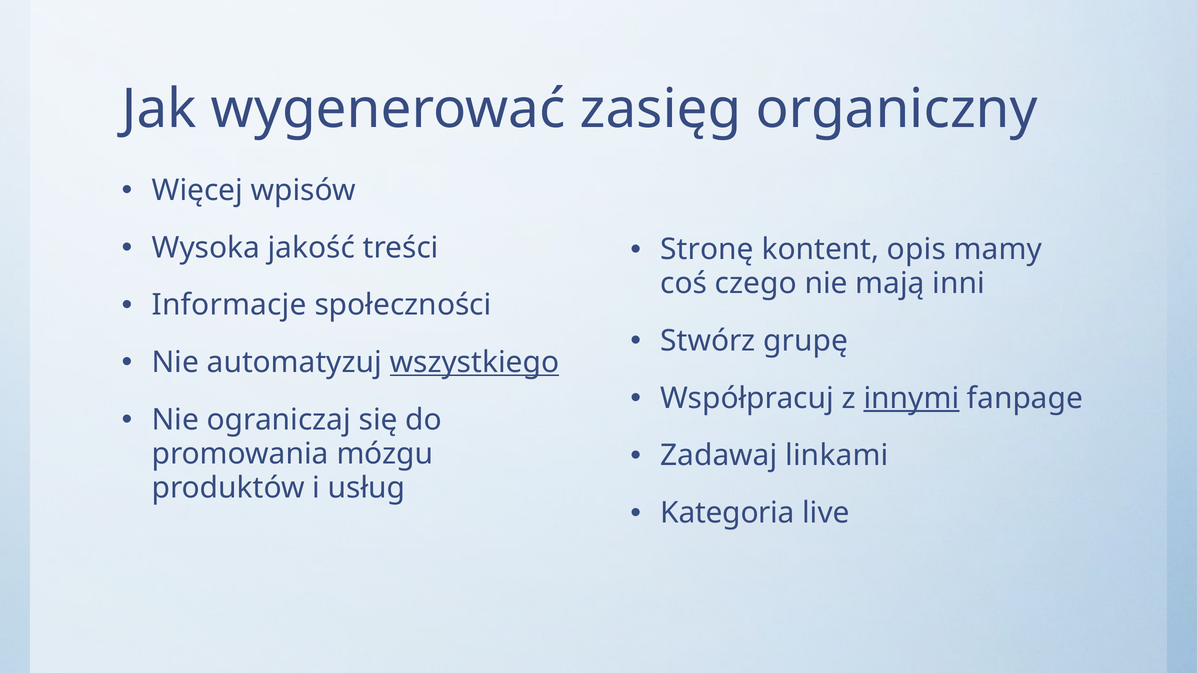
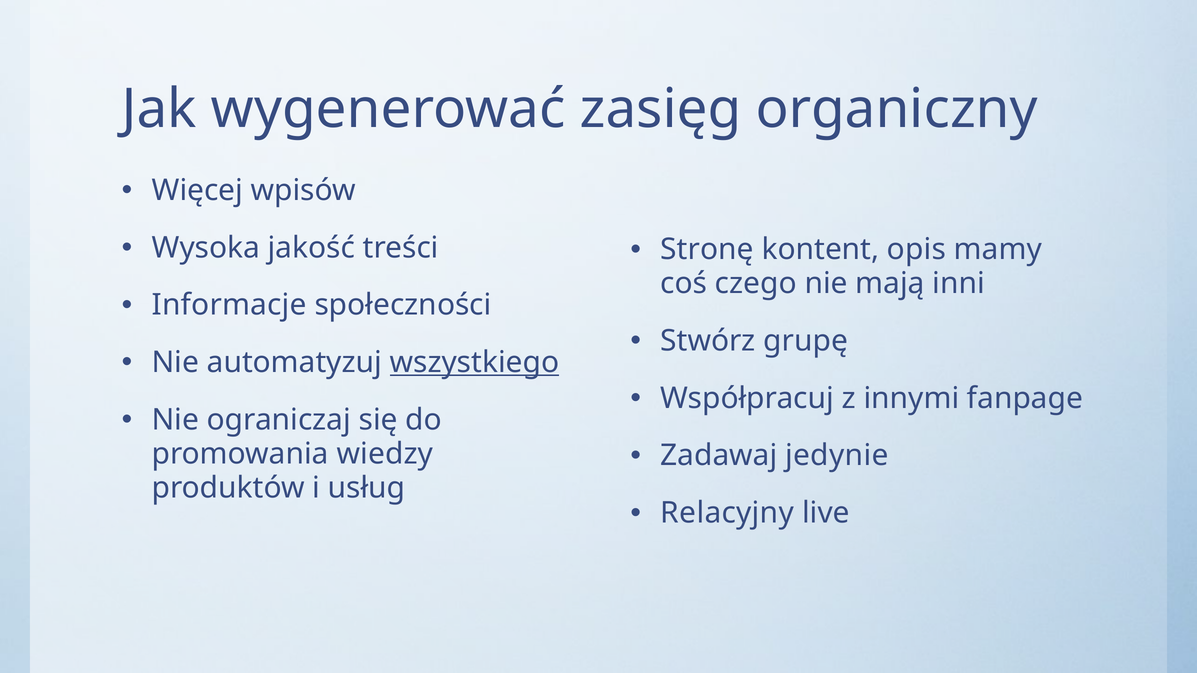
innymi underline: present -> none (911, 399)
linkami: linkami -> jedynie (837, 456)
mózgu: mózgu -> wiedzy (385, 454)
Kategoria: Kategoria -> Relacyjny (727, 513)
